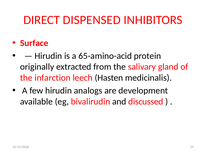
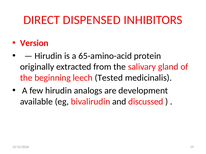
Surface: Surface -> Version (34, 43)
infarction: infarction -> beginning (53, 78)
Hasten: Hasten -> Tested (109, 78)
